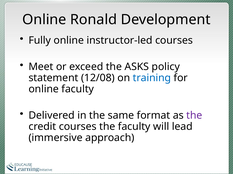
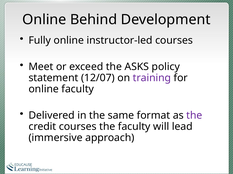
Ronald: Ronald -> Behind (94, 20)
12/08: 12/08 -> 12/07 (98, 78)
training colour: blue -> purple (152, 78)
